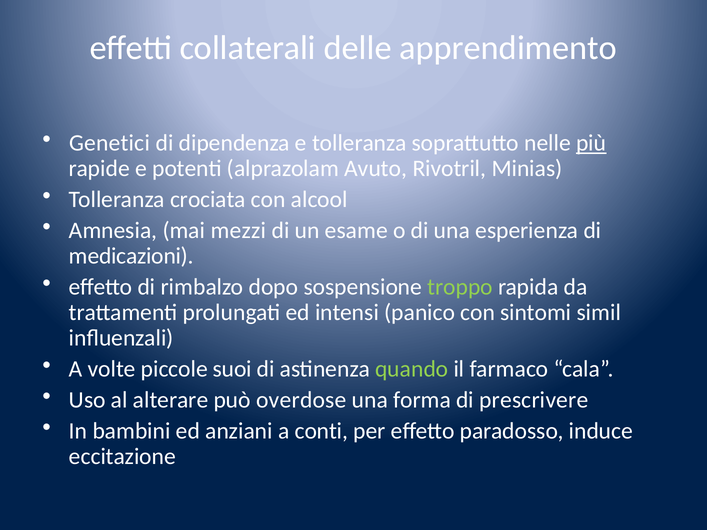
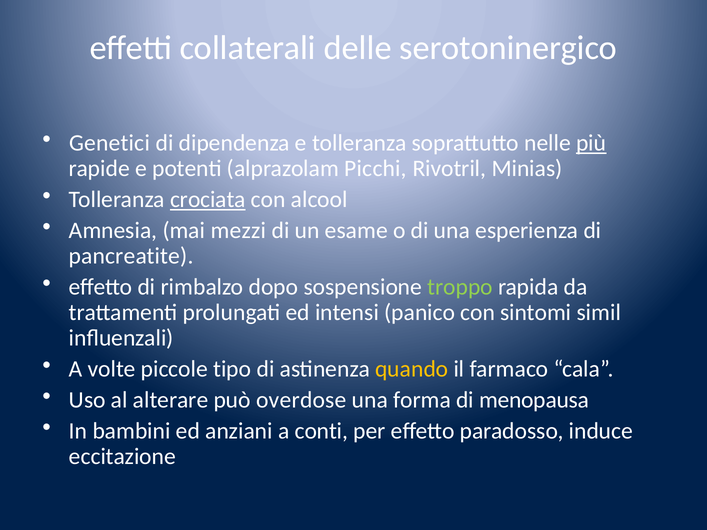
apprendimento: apprendimento -> serotoninergico (508, 48)
Avuto: Avuto -> Picchi (376, 168)
crociata underline: none -> present (208, 200)
medicazioni: medicazioni -> pancreatite (131, 256)
suoi: suoi -> tipo (232, 369)
quando colour: light green -> yellow (412, 369)
prescrivere: prescrivere -> menopausa (534, 400)
